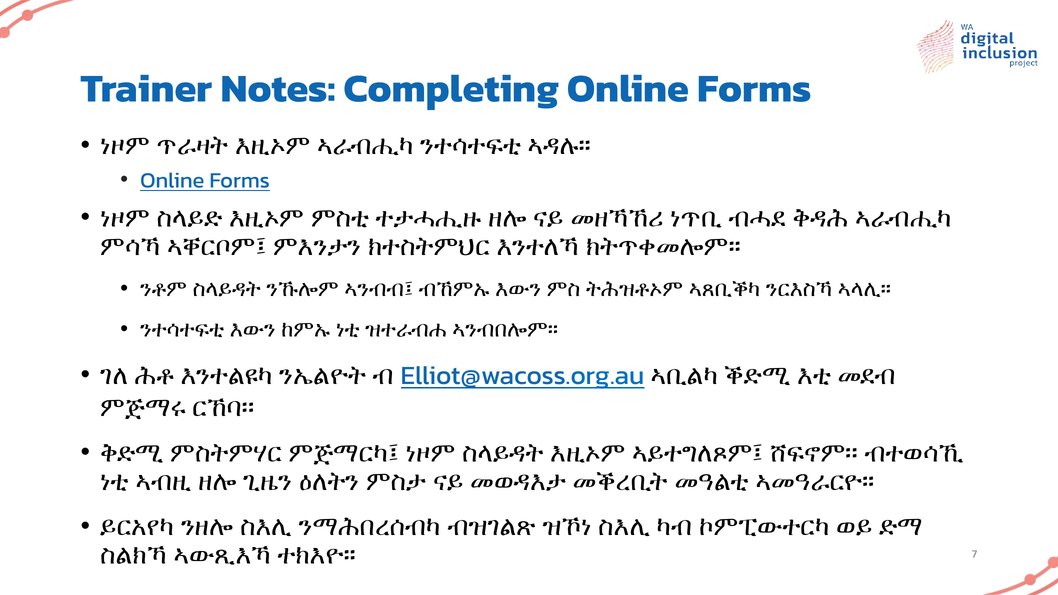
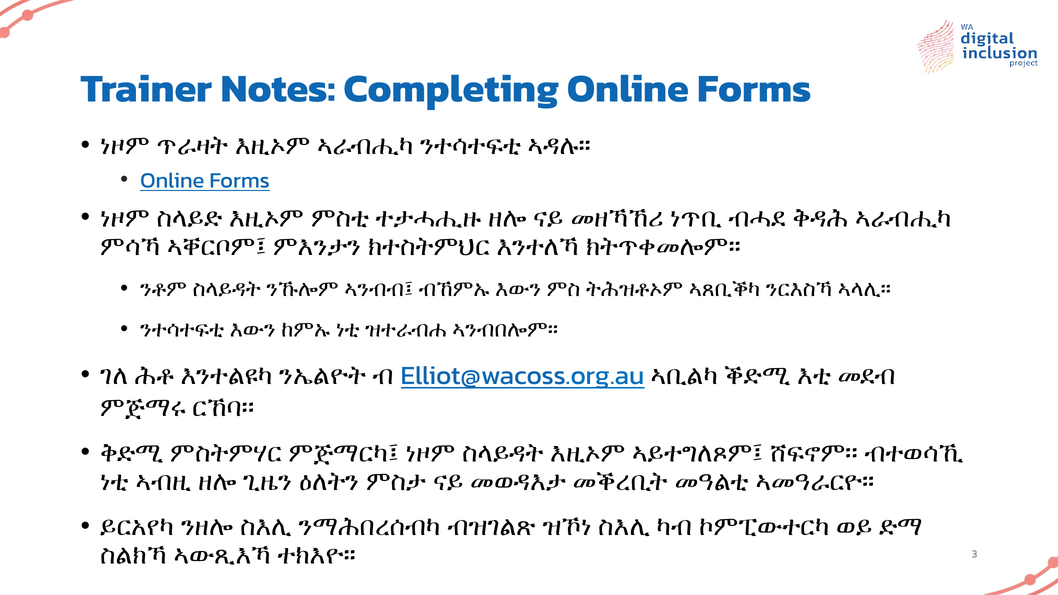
7: 7 -> 3 (975, 554)
